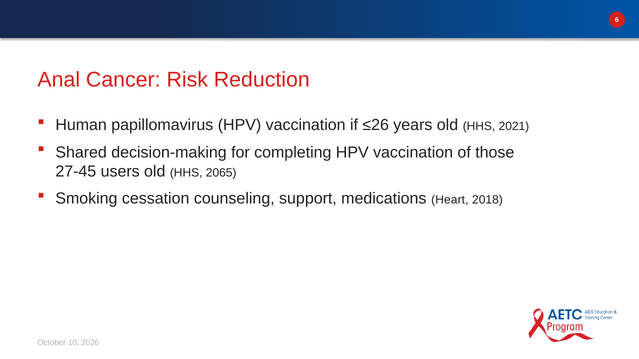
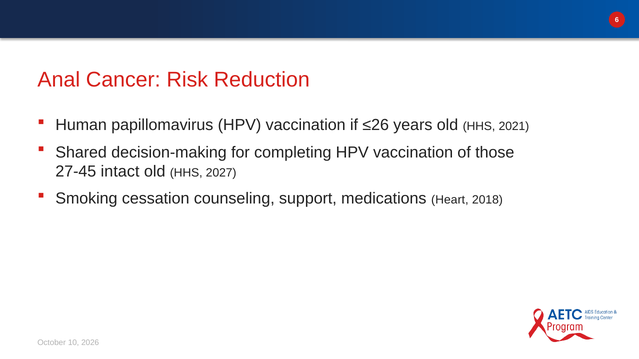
users: users -> intact (120, 172)
2065: 2065 -> 2027 (221, 173)
